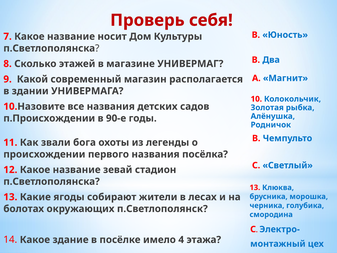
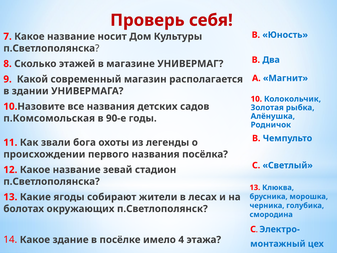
п.Происхождении: п.Происхождении -> п.Комсомольская (49, 118)
